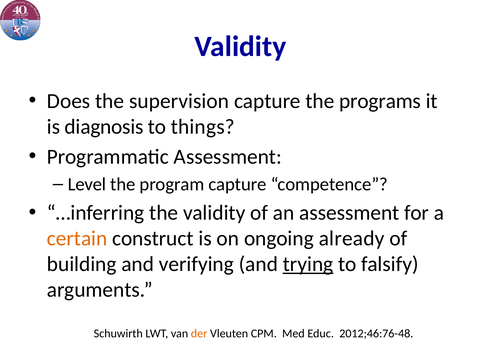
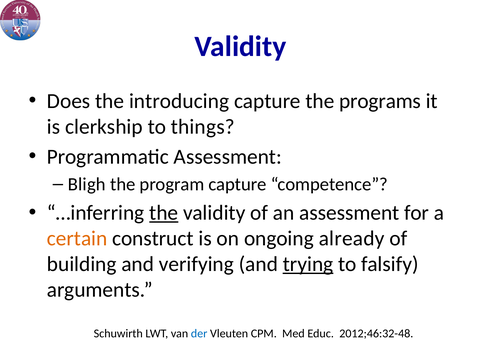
supervision: supervision -> introducing (179, 101)
diagnosis: diagnosis -> clerkship (104, 127)
Level: Level -> Bligh (87, 184)
the underline: none -> present (164, 213)
der colour: orange -> blue (199, 333)
2012;46:76-48: 2012;46:76-48 -> 2012;46:32-48 (376, 333)
